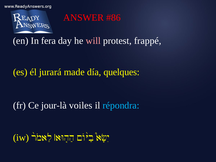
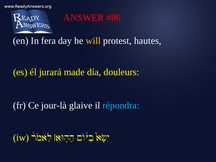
will colour: pink -> yellow (93, 41)
frappé: frappé -> hautes (148, 41)
quelques: quelques -> douleurs (121, 72)
voiles: voiles -> glaive (81, 105)
